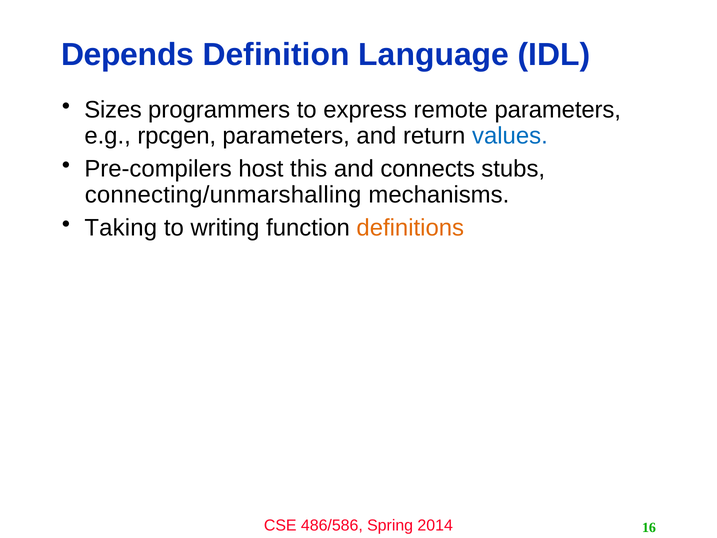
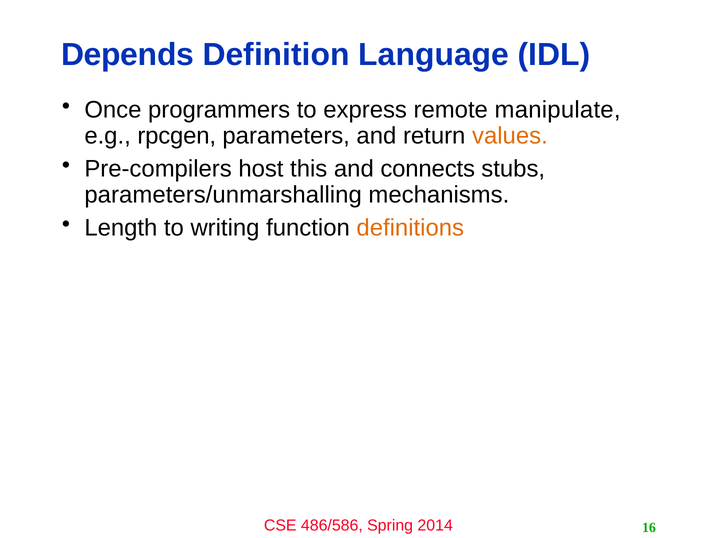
Sizes: Sizes -> Once (113, 110)
remote parameters: parameters -> manipulate (558, 110)
values colour: blue -> orange (510, 136)
connecting/unmarshalling: connecting/unmarshalling -> parameters/unmarshalling (223, 195)
Taking: Taking -> Length (121, 228)
